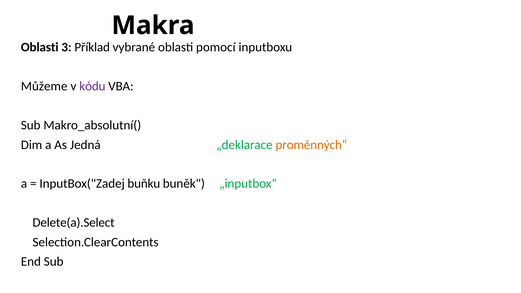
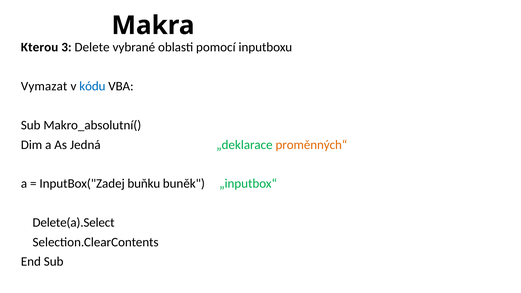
Oblasti: Oblasti -> Kterou (40, 47)
Příklad: Příklad -> Delete (92, 47)
Můžeme: Můžeme -> Vymazat (44, 86)
kódu colour: purple -> blue (92, 86)
